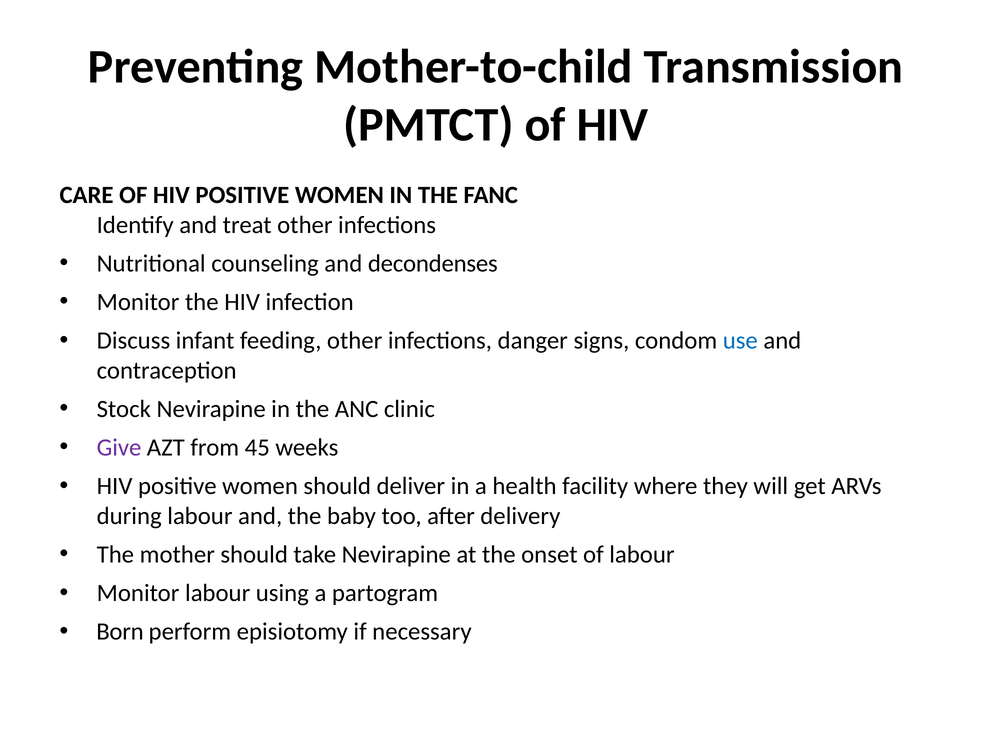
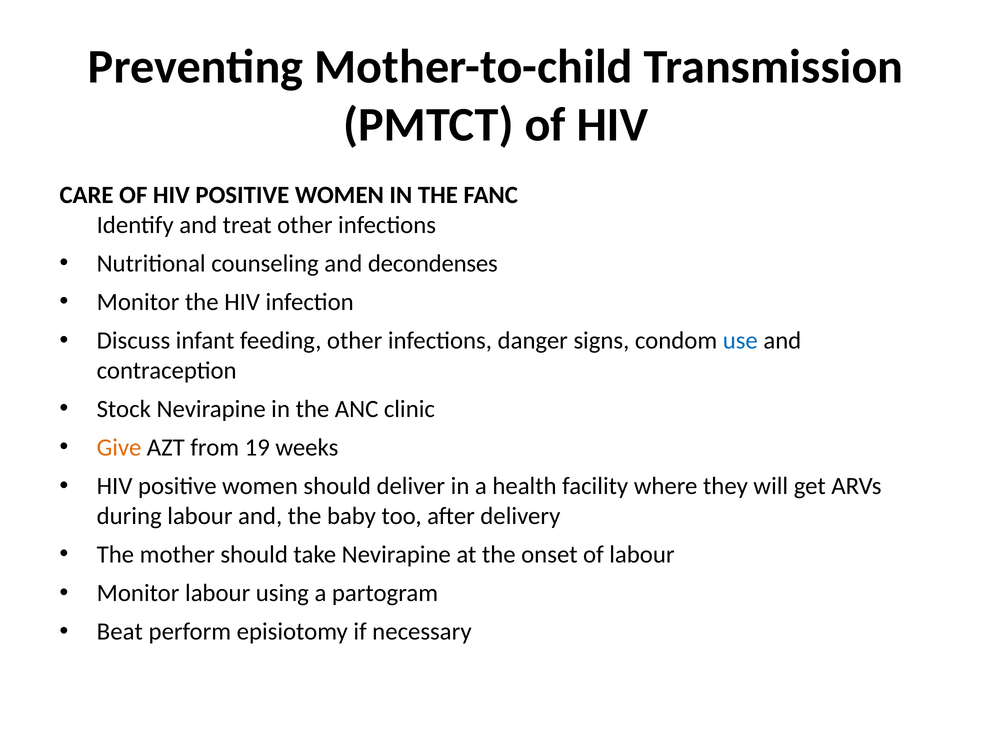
Give colour: purple -> orange (119, 448)
45: 45 -> 19 (257, 448)
Born: Born -> Beat (120, 632)
